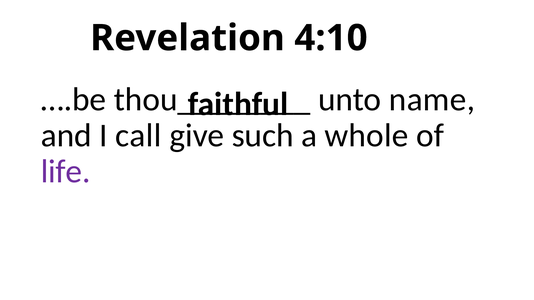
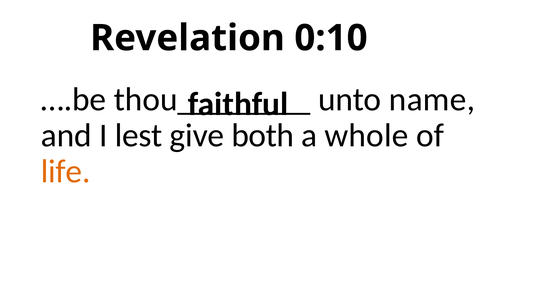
4:10: 4:10 -> 0:10 (331, 38)
call: call -> lest (139, 136)
such: such -> both (263, 136)
life colour: purple -> orange (66, 172)
